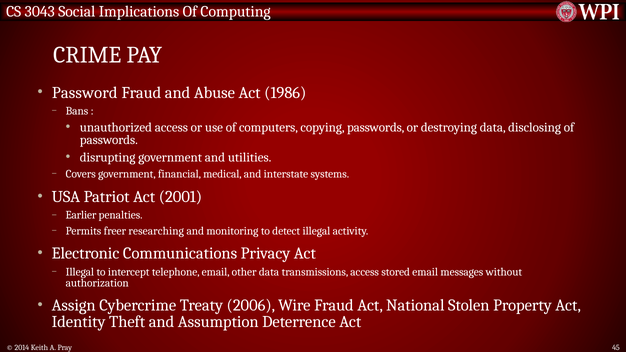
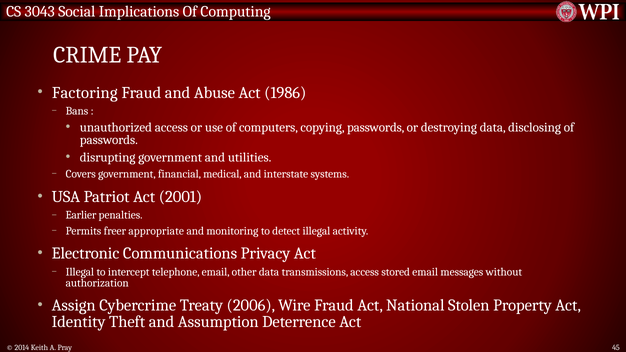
Password: Password -> Factoring (85, 93)
researching: researching -> appropriate (156, 231)
